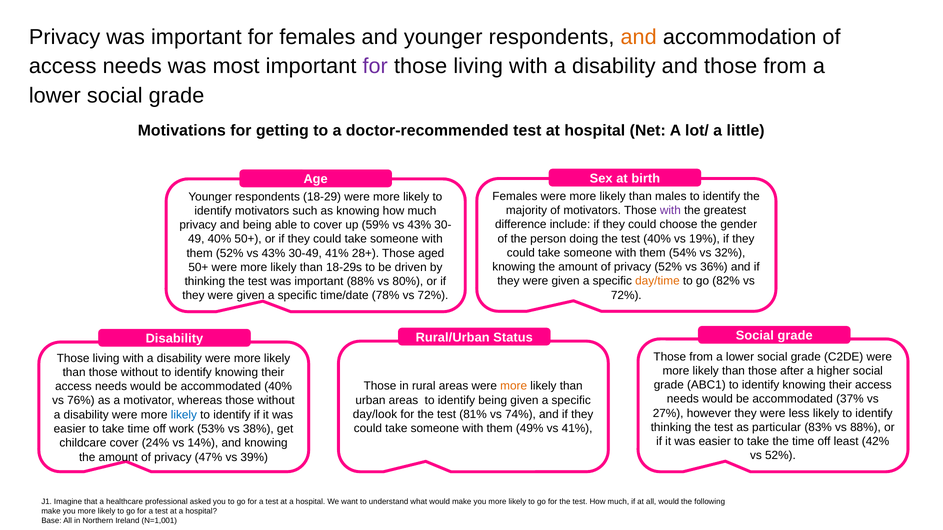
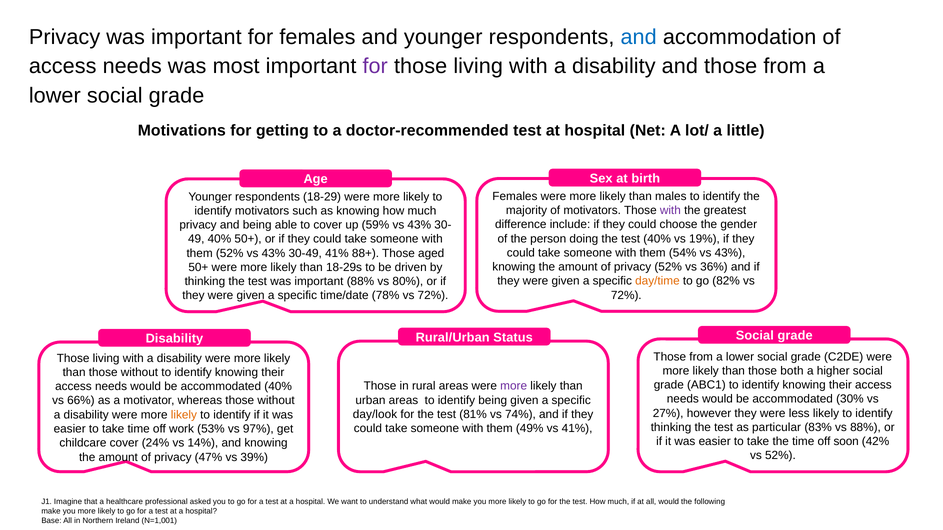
and colour: orange -> blue (639, 37)
54% vs 32%: 32% -> 43% (730, 253)
28+: 28+ -> 88+ (366, 253)
after: after -> both (792, 371)
more colour: orange -> purple (514, 386)
37%: 37% -> 30% (850, 399)
76%: 76% -> 66% (81, 401)
likely colour: blue -> orange (184, 415)
38%: 38% -> 97% (258, 429)
least: least -> soon (846, 442)
